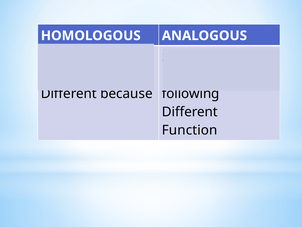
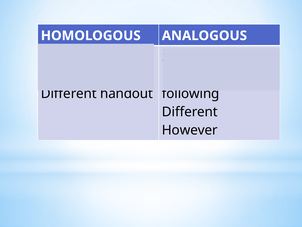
because: because -> handout (127, 93)
Function: Function -> However (190, 130)
